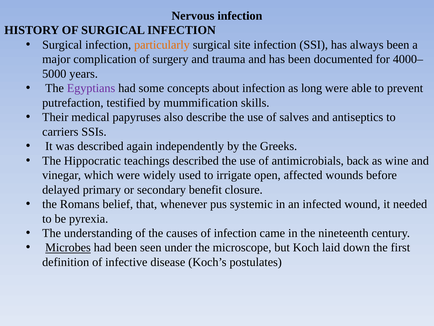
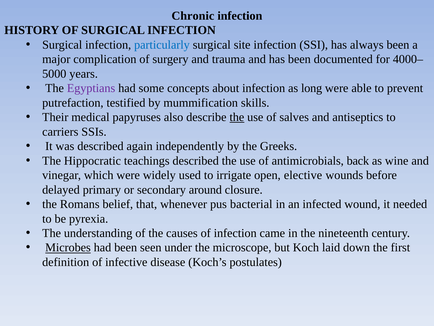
Nervous: Nervous -> Chronic (193, 16)
particularly colour: orange -> blue (162, 45)
the underline: none -> present (237, 117)
affected: affected -> elective (303, 175)
benefit: benefit -> around (205, 189)
systemic: systemic -> bacterial (251, 204)
